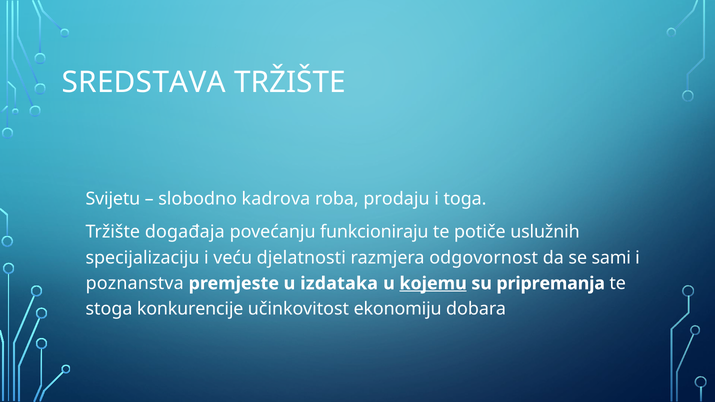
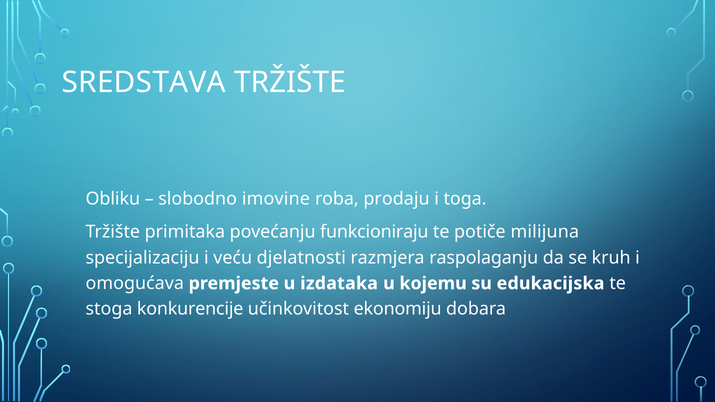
Svijetu: Svijetu -> Obliku (113, 199)
kadrova: kadrova -> imovine (276, 199)
događaja: događaja -> primitaka (185, 232)
uslužnih: uslužnih -> milijuna (545, 232)
odgovornost: odgovornost -> raspolaganju (484, 258)
sami: sami -> kruh (611, 258)
poznanstva: poznanstva -> omogućava (135, 284)
kojemu underline: present -> none (433, 284)
pripremanja: pripremanja -> edukacijska (551, 284)
